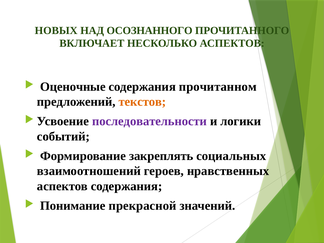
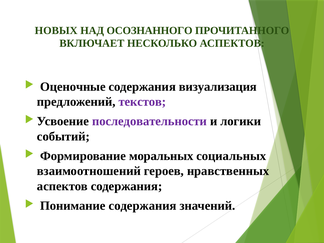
прочитанном: прочитанном -> визуализация (218, 87)
текстов colour: orange -> purple (142, 102)
закреплять: закреплять -> моральных (161, 156)
Понимание прекрасной: прекрасной -> содержания (143, 206)
